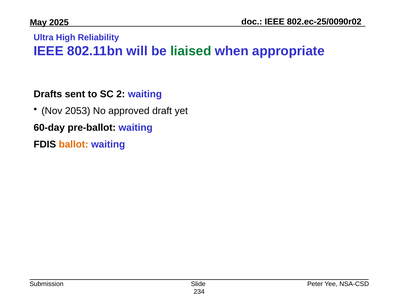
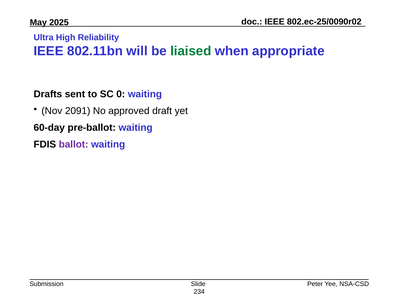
2: 2 -> 0 (121, 94)
2053: 2053 -> 2091 (78, 111)
ballot colour: orange -> purple (74, 145)
